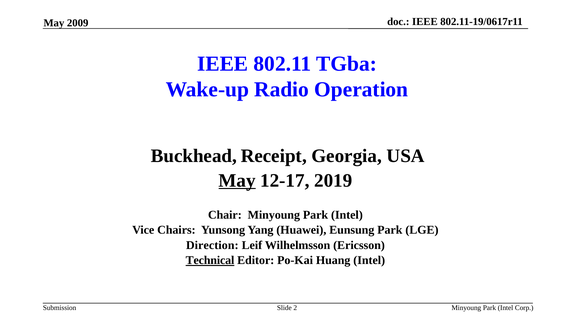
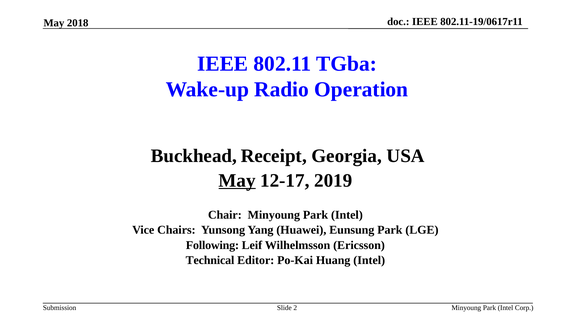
2009: 2009 -> 2018 (78, 23)
Direction: Direction -> Following (212, 245)
Technical underline: present -> none (210, 261)
